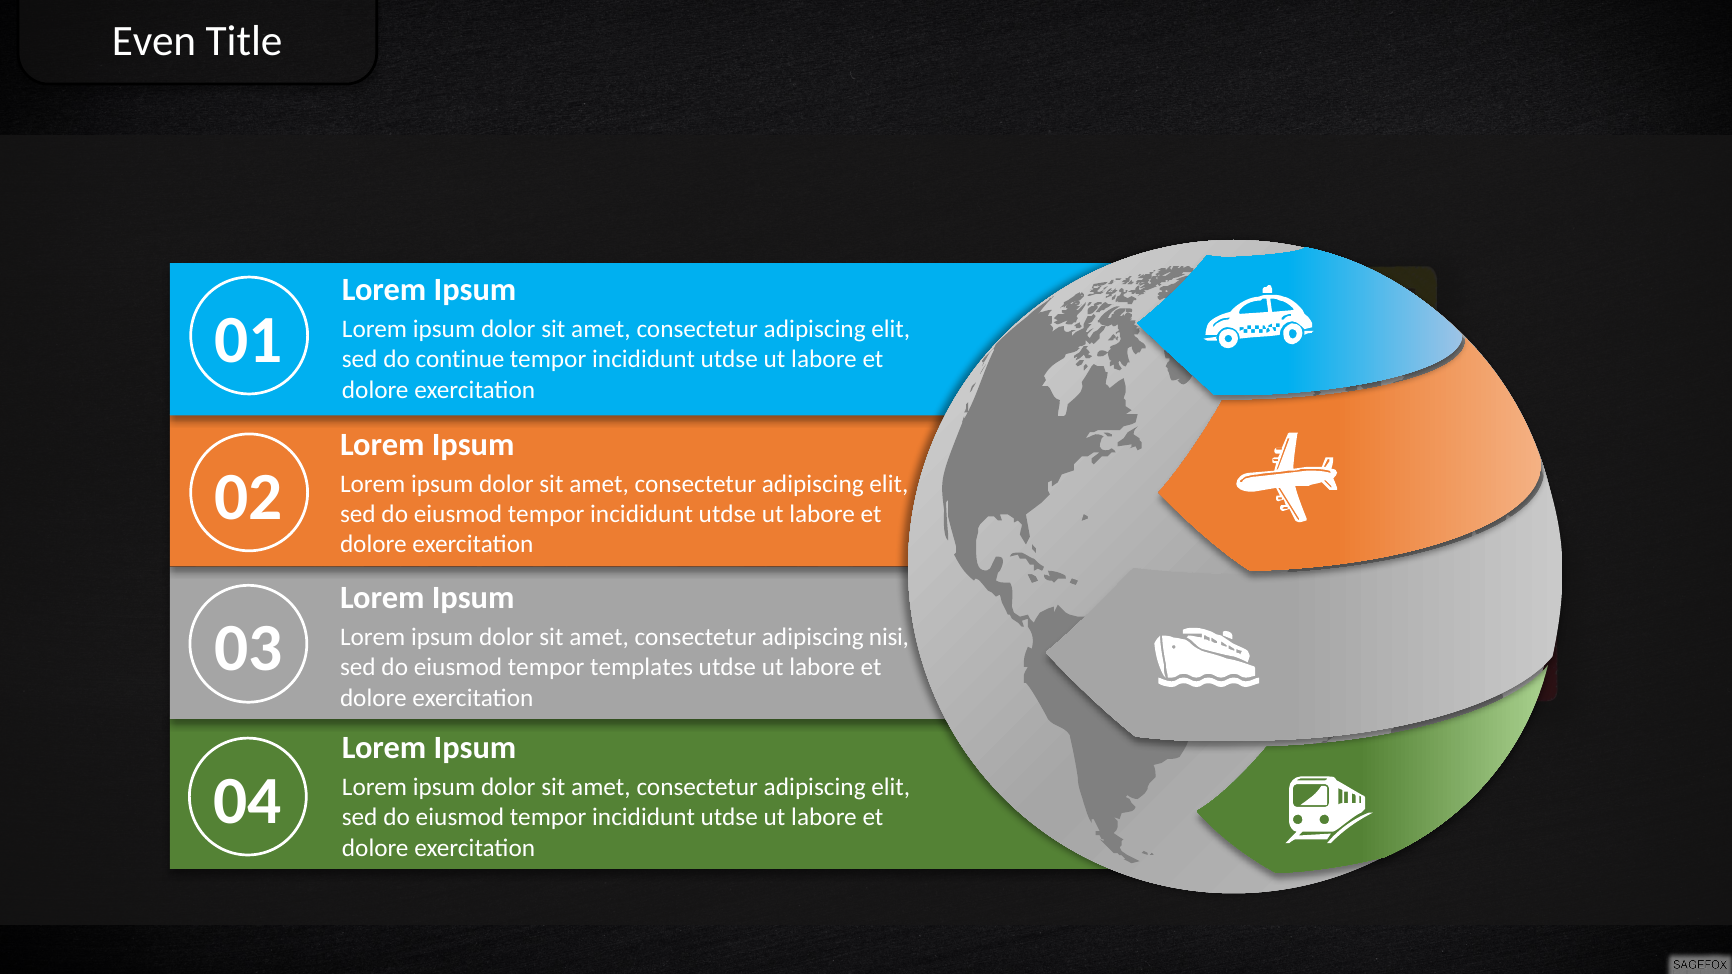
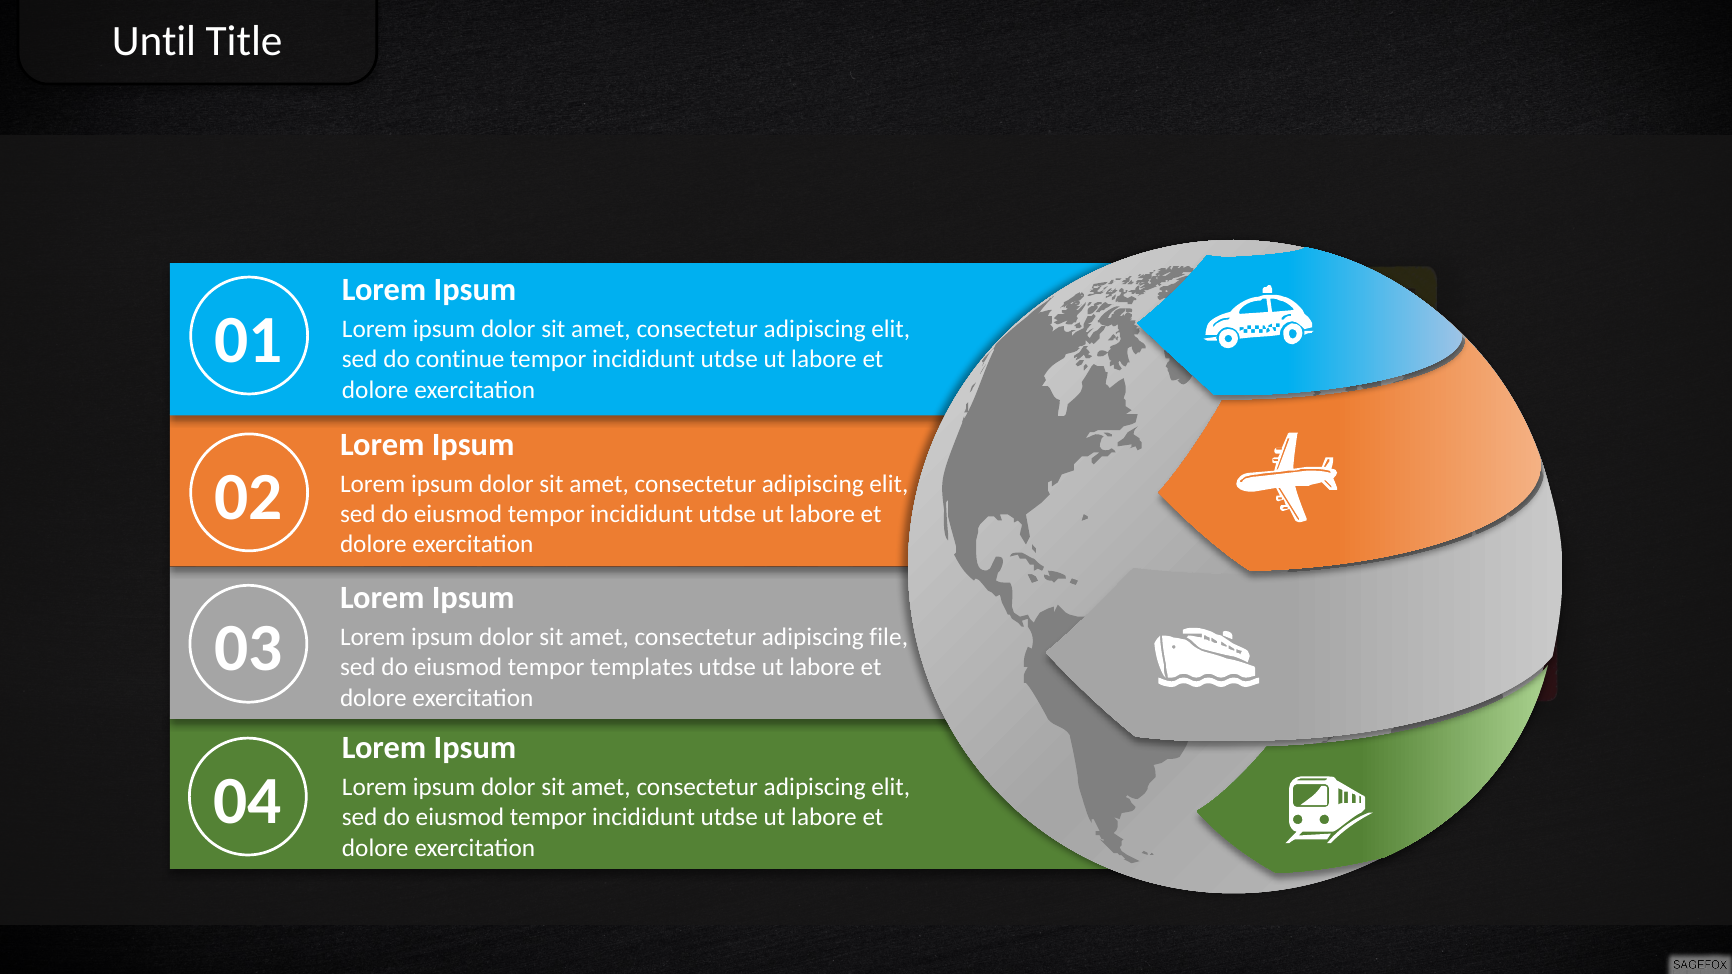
Even: Even -> Until (154, 41)
nisi: nisi -> file (889, 637)
